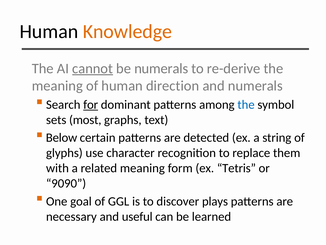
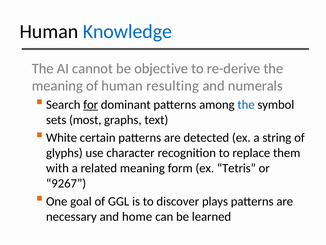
Knowledge colour: orange -> blue (127, 32)
cannot underline: present -> none (93, 68)
be numerals: numerals -> objective (161, 68)
direction: direction -> resulting (173, 86)
Below: Below -> White (62, 137)
9090: 9090 -> 9267 (66, 183)
useful: useful -> home (137, 216)
